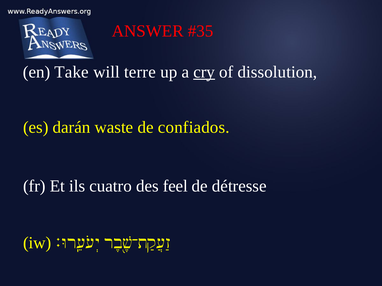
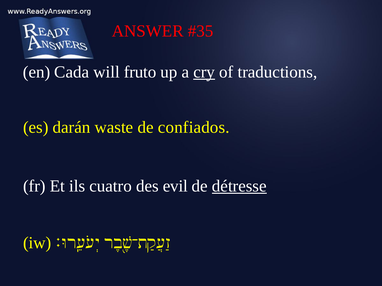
Take: Take -> Cada (72, 72)
terre: terre -> fruto (140, 72)
dissolution: dissolution -> traductions (277, 72)
feel: feel -> evil (175, 186)
détresse underline: none -> present (239, 186)
